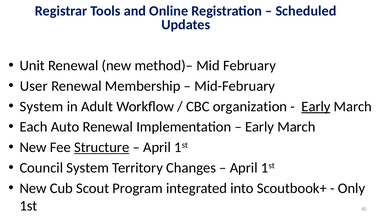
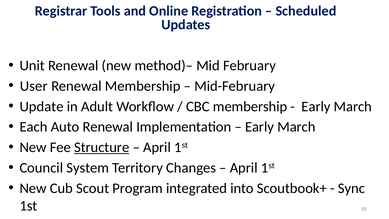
System: System -> Update (42, 106)
CBC organization: organization -> membership (250, 106)
Early underline: present -> none (316, 106)
Only: Only -> Sync (351, 188)
